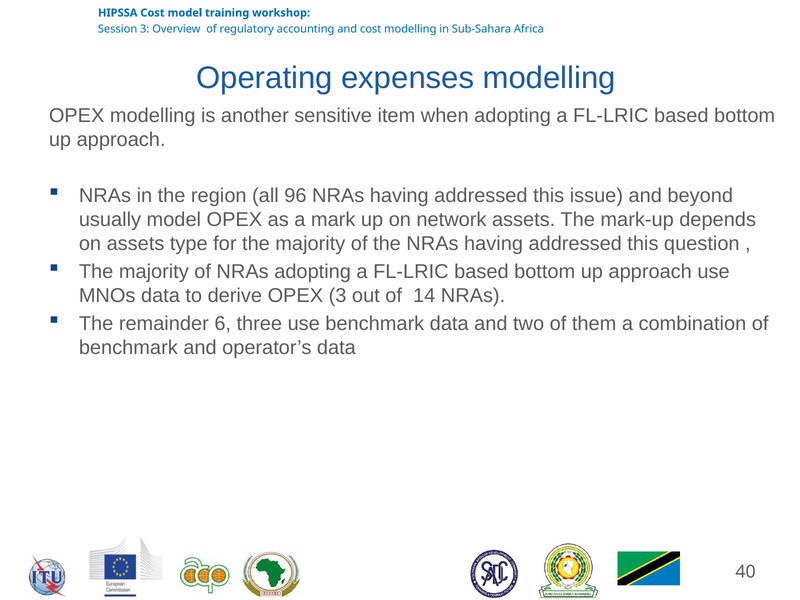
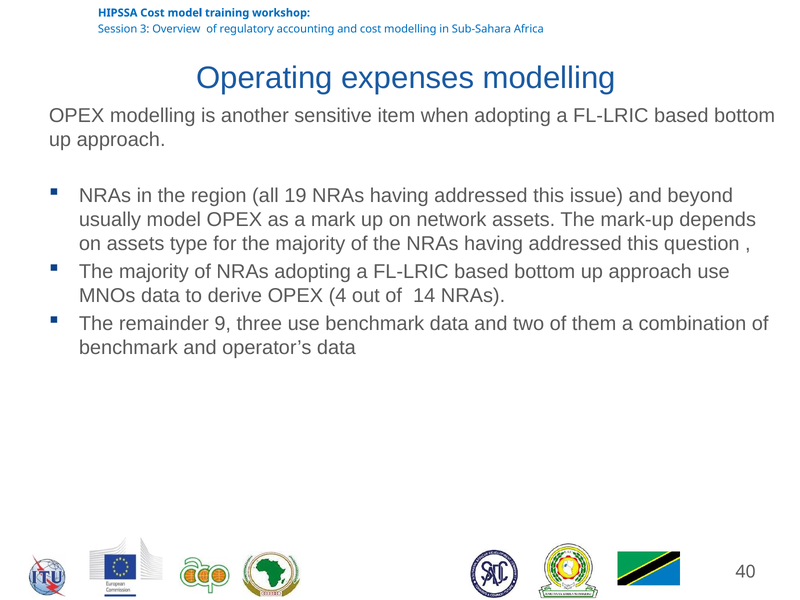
96: 96 -> 19 (295, 196)
OPEX 3: 3 -> 4 (338, 296)
6: 6 -> 9 (223, 324)
